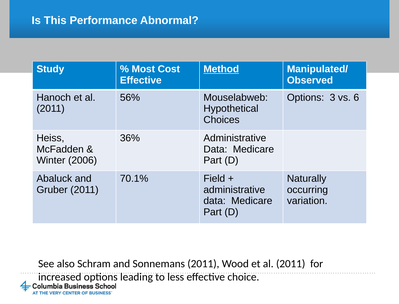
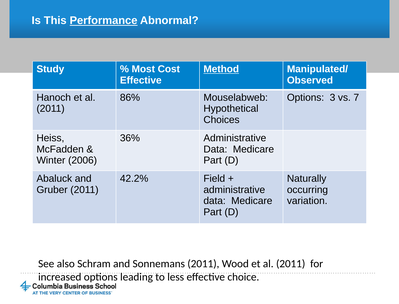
Performance underline: none -> present (104, 21)
56%: 56% -> 86% (130, 98)
6: 6 -> 7 (356, 98)
70.1%: 70.1% -> 42.2% (134, 179)
